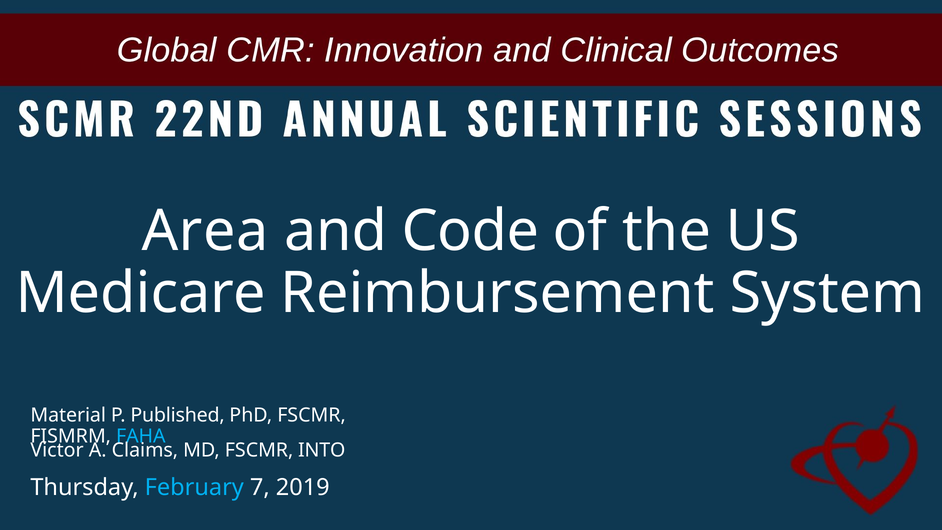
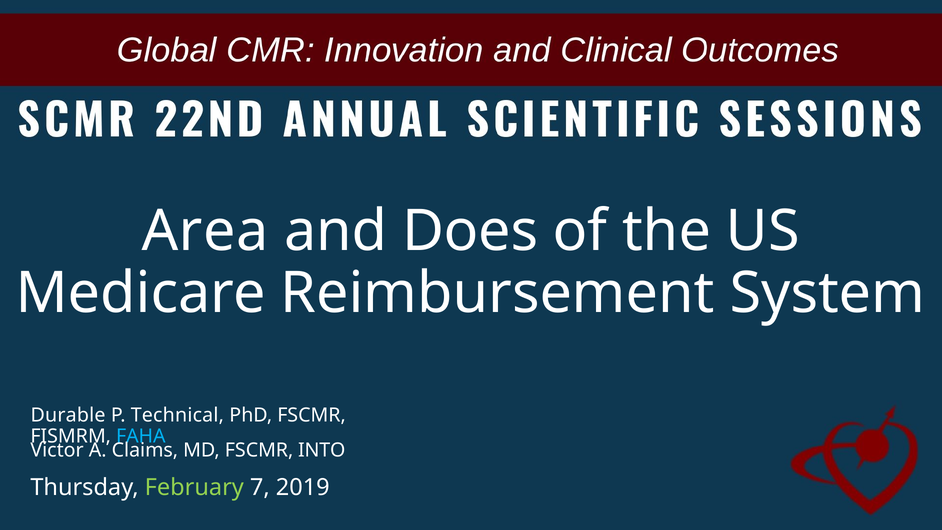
Code: Code -> Does (470, 231)
Material: Material -> Durable (68, 415)
Published: Published -> Technical (177, 415)
February colour: light blue -> light green (194, 487)
